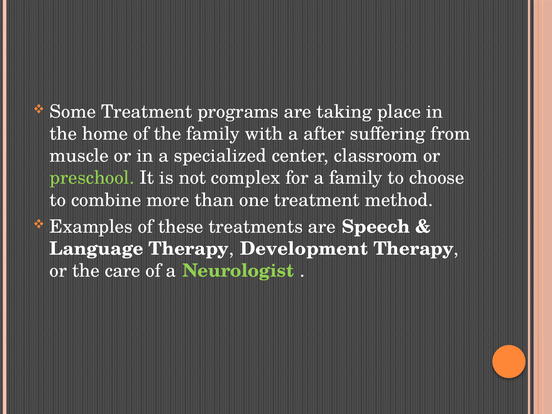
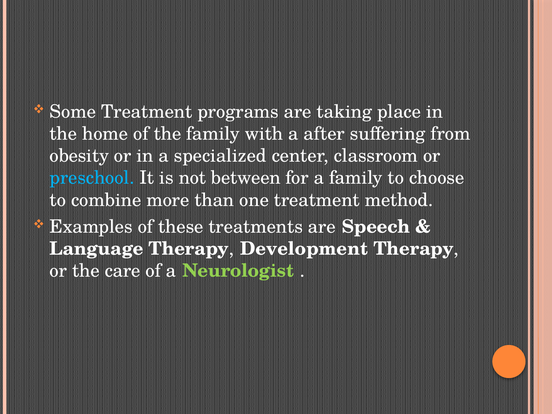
muscle: muscle -> obesity (79, 156)
preschool colour: light green -> light blue (92, 178)
complex: complex -> between (246, 178)
